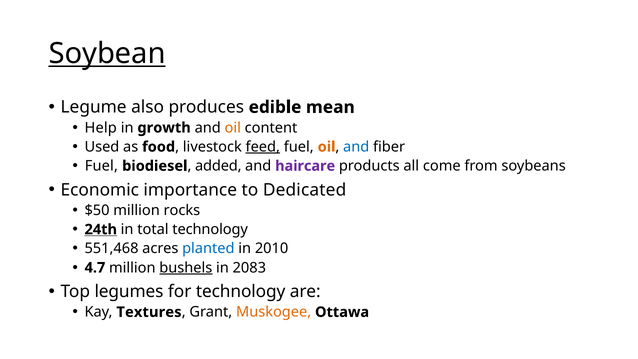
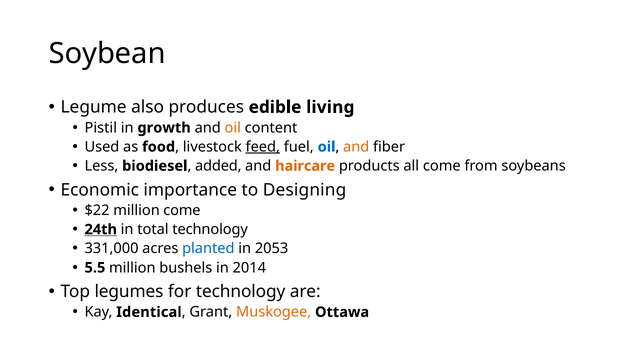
Soybean underline: present -> none (107, 54)
mean: mean -> living (330, 107)
Help: Help -> Pistil (101, 128)
oil colour: orange -> blue (327, 147)
and colour: blue -> orange (356, 147)
Fuel: Fuel -> Less (101, 166)
haircare colour: purple -> orange (305, 166)
Dedicated: Dedicated -> Designing (305, 190)
$50: $50 -> $22 (97, 210)
million rocks: rocks -> come (182, 210)
551,468: 551,468 -> 331,000 (112, 248)
2010: 2010 -> 2053 (272, 248)
4.7: 4.7 -> 5.5 (95, 268)
bushels underline: present -> none (186, 268)
2083: 2083 -> 2014 (249, 268)
Textures: Textures -> Identical (149, 312)
